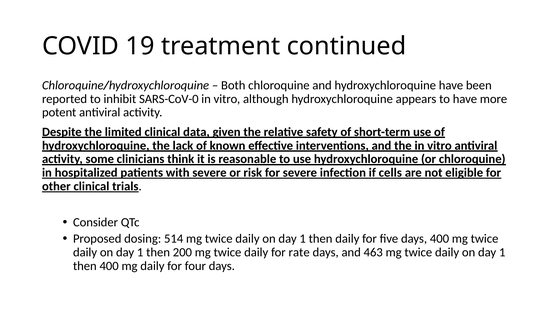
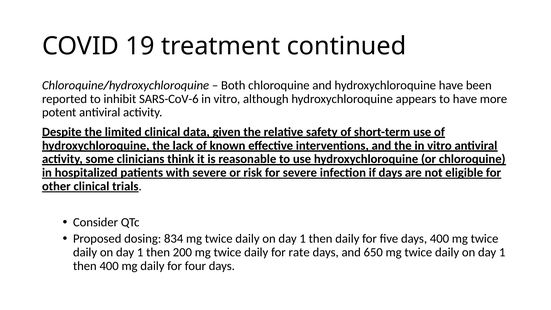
SARS-CoV-0: SARS-CoV-0 -> SARS-CoV-6 (169, 99)
if cells: cells -> days (390, 173)
514: 514 -> 834 (174, 239)
463: 463 -> 650 (373, 252)
